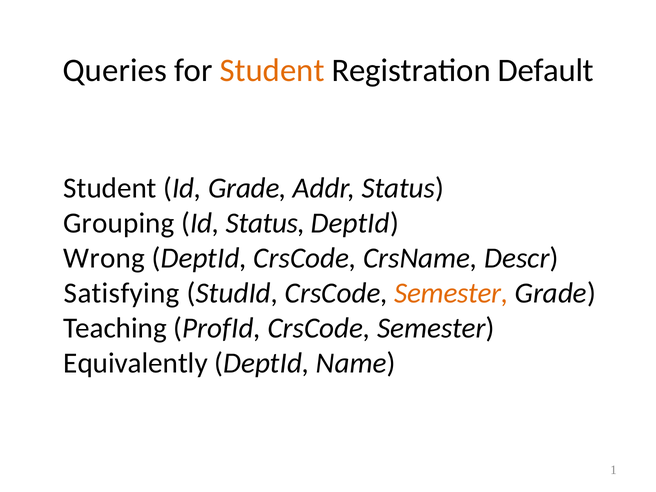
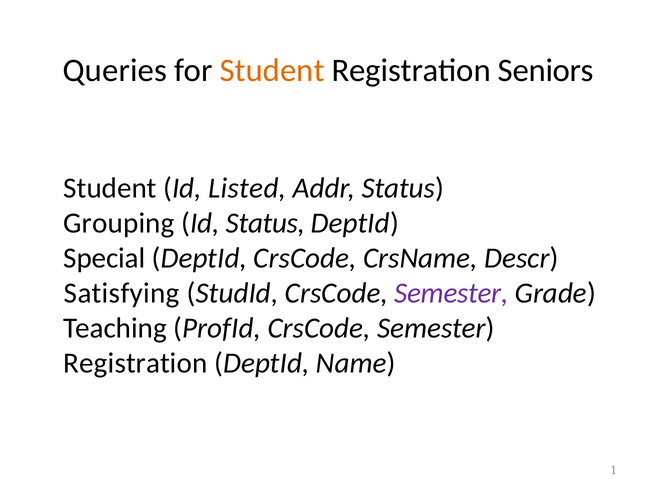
Default: Default -> Seniors (546, 71)
Id Grade: Grade -> Listed (247, 188)
Wrong: Wrong -> Special (104, 258)
Semester colour: orange -> purple (451, 293)
Equivalently: Equivalently -> Registration (135, 363)
